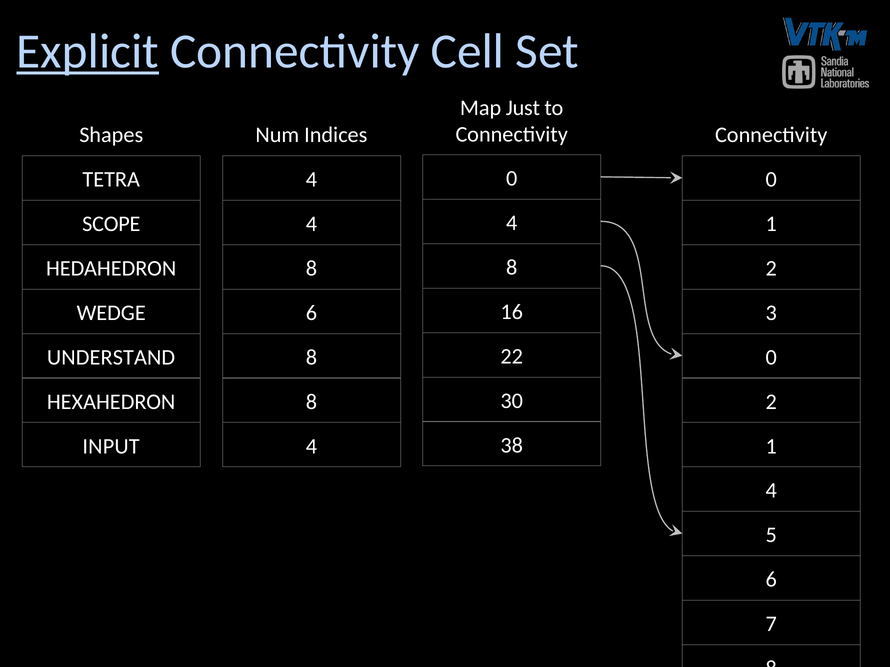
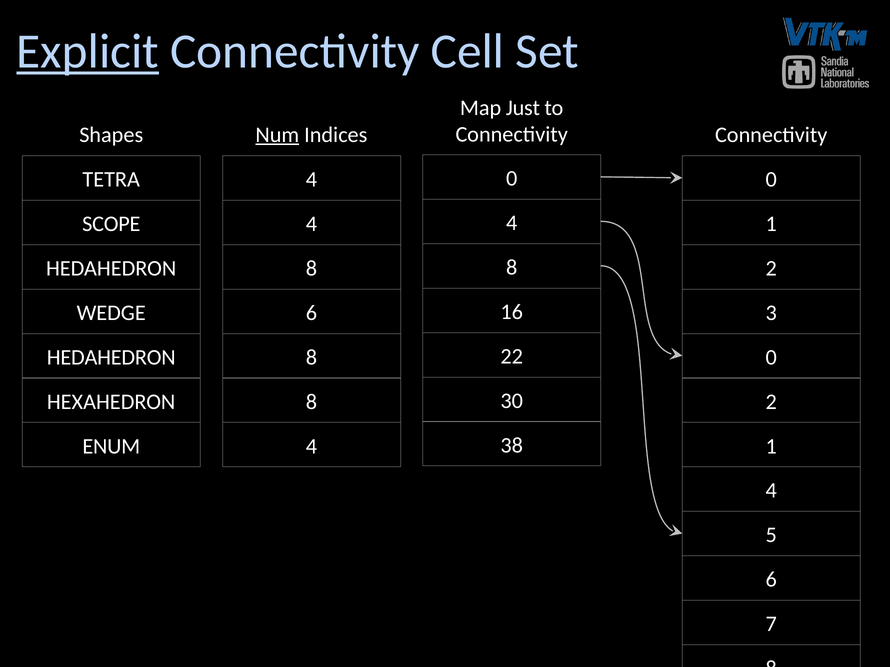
Num underline: none -> present (277, 135)
UNDERSTAND: UNDERSTAND -> HEDAHEDRON (111, 358)
INPUT: INPUT -> ENUM (111, 447)
